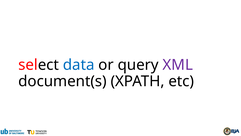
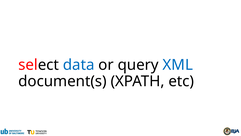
XML colour: purple -> blue (178, 65)
